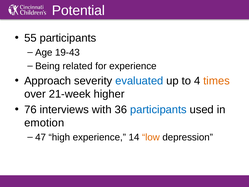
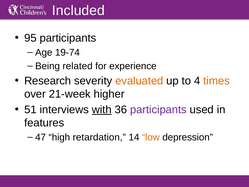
Potential: Potential -> Included (78, 11)
55: 55 -> 95 (30, 38)
19-43: 19-43 -> 19-74 (67, 52)
Approach: Approach -> Research (48, 81)
evaluated colour: blue -> orange (139, 81)
76: 76 -> 51 (30, 109)
with underline: none -> present (102, 109)
participants colour: blue -> purple (158, 109)
emotion: emotion -> features (44, 123)
high experience: experience -> retardation (99, 137)
